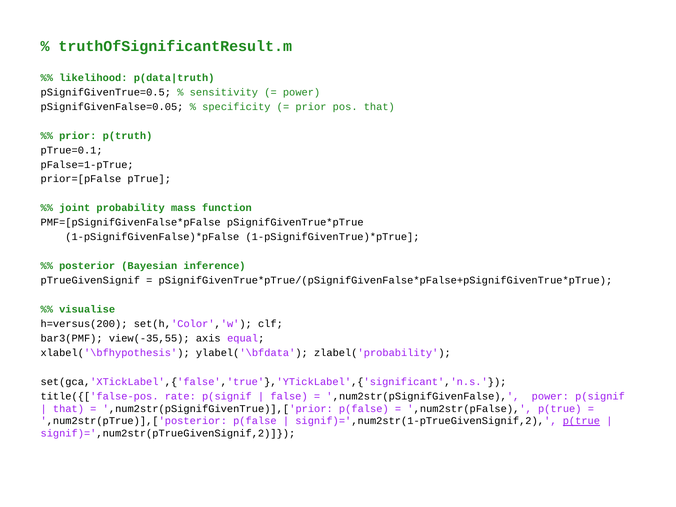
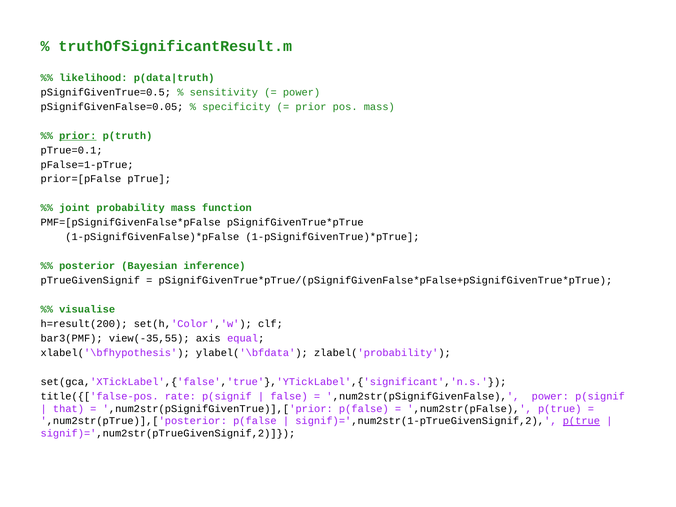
pos that: that -> mass (379, 107)
prior underline: none -> present (78, 136)
h=versus(200: h=versus(200 -> h=result(200 (84, 324)
